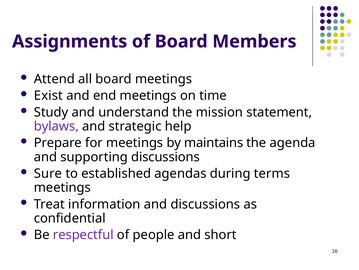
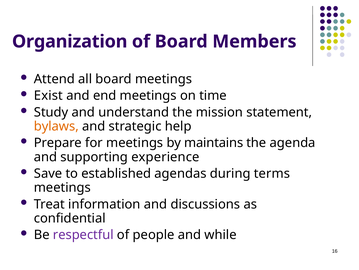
Assignments: Assignments -> Organization (70, 41)
bylaws colour: purple -> orange (56, 126)
supporting discussions: discussions -> experience (165, 157)
Sure: Sure -> Save (48, 173)
short: short -> while (221, 234)
